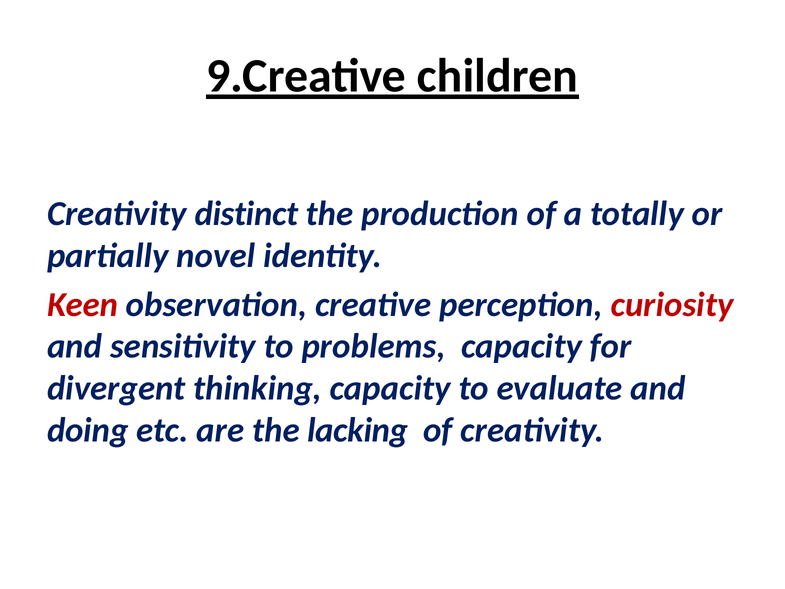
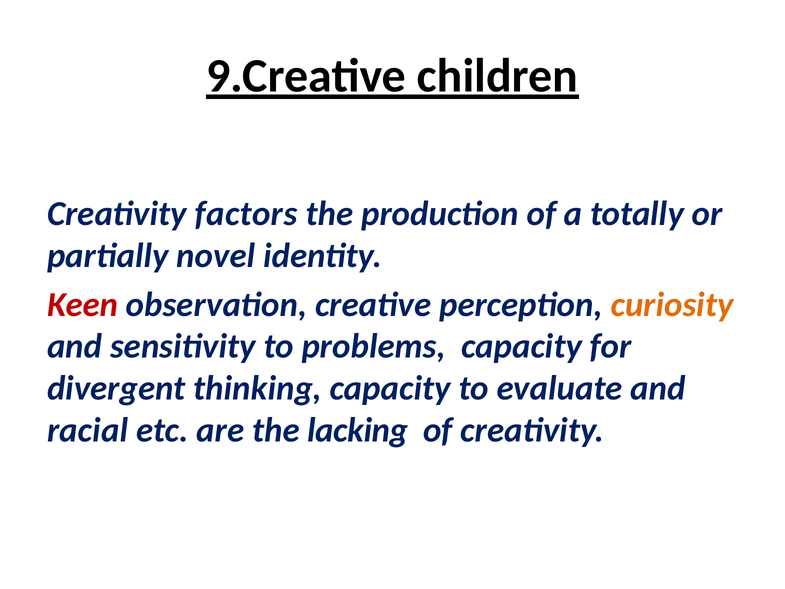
distinct: distinct -> factors (246, 214)
curiosity colour: red -> orange (672, 304)
doing: doing -> racial (88, 430)
